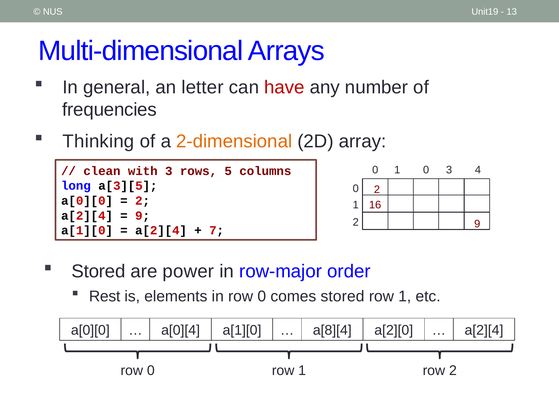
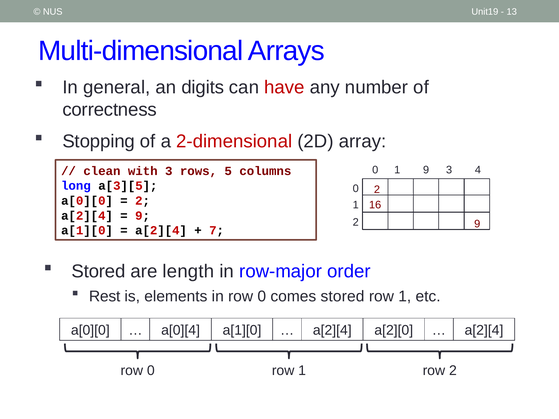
letter: letter -> digits (203, 88)
frequencies: frequencies -> correctness (110, 110)
Thinking: Thinking -> Stopping (99, 142)
2-dimensional colour: orange -> red (234, 142)
1 0: 0 -> 9 (426, 170)
power: power -> length (188, 272)
a[8][4: a[8][4 -> a[2][4 (332, 330)
